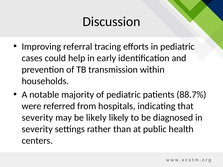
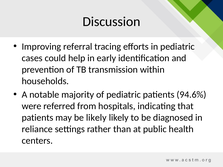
88.7%: 88.7% -> 94.6% (191, 95)
severity: severity -> patients (38, 118)
severity: severity -> reliance (37, 129)
